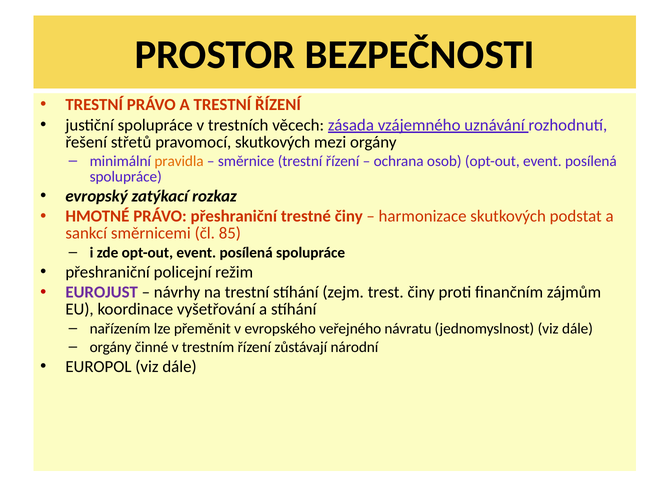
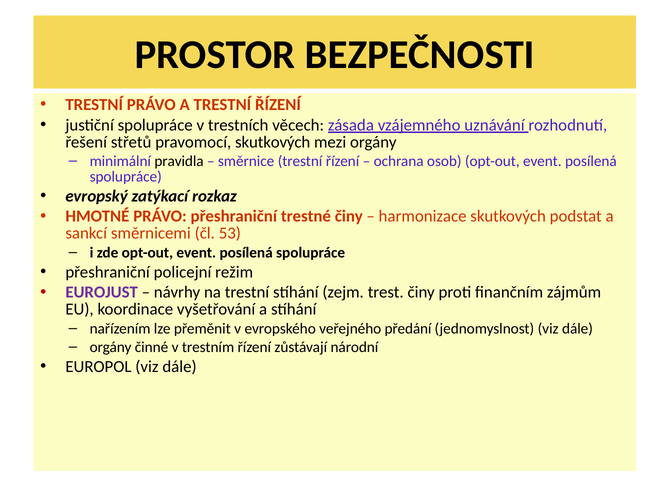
pravidla colour: orange -> black (179, 161)
85: 85 -> 53 (230, 234)
návratu: návratu -> předání (408, 329)
